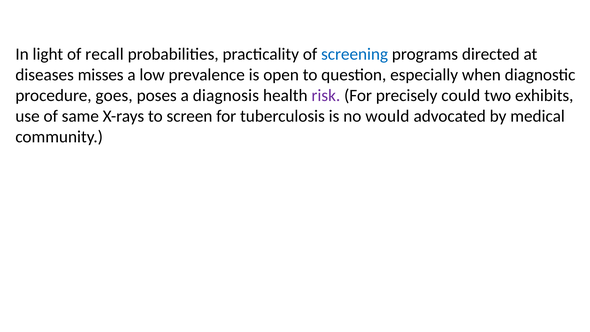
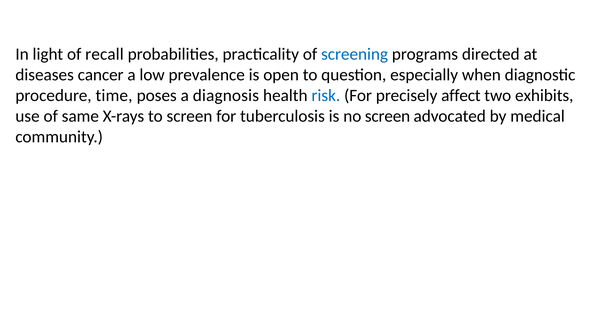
misses: misses -> cancer (101, 75)
goes: goes -> time (114, 95)
risk colour: purple -> blue (326, 95)
could: could -> affect (461, 95)
no would: would -> screen (388, 116)
